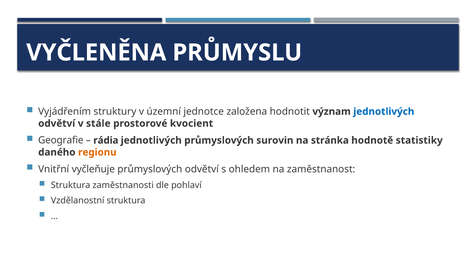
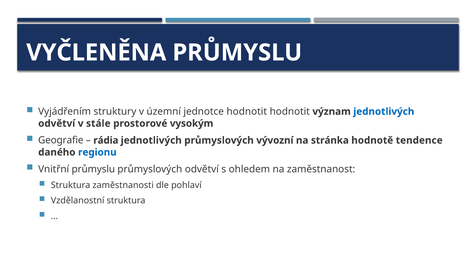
jednotce založena: založena -> hodnotit (247, 111)
kvocient: kvocient -> vysokým (192, 123)
surovin: surovin -> vývozní (275, 140)
statistiky: statistiky -> tendence (419, 140)
regionu colour: orange -> blue (97, 152)
Vnitřní vyčleňuje: vyčleňuje -> průmyslu (93, 169)
